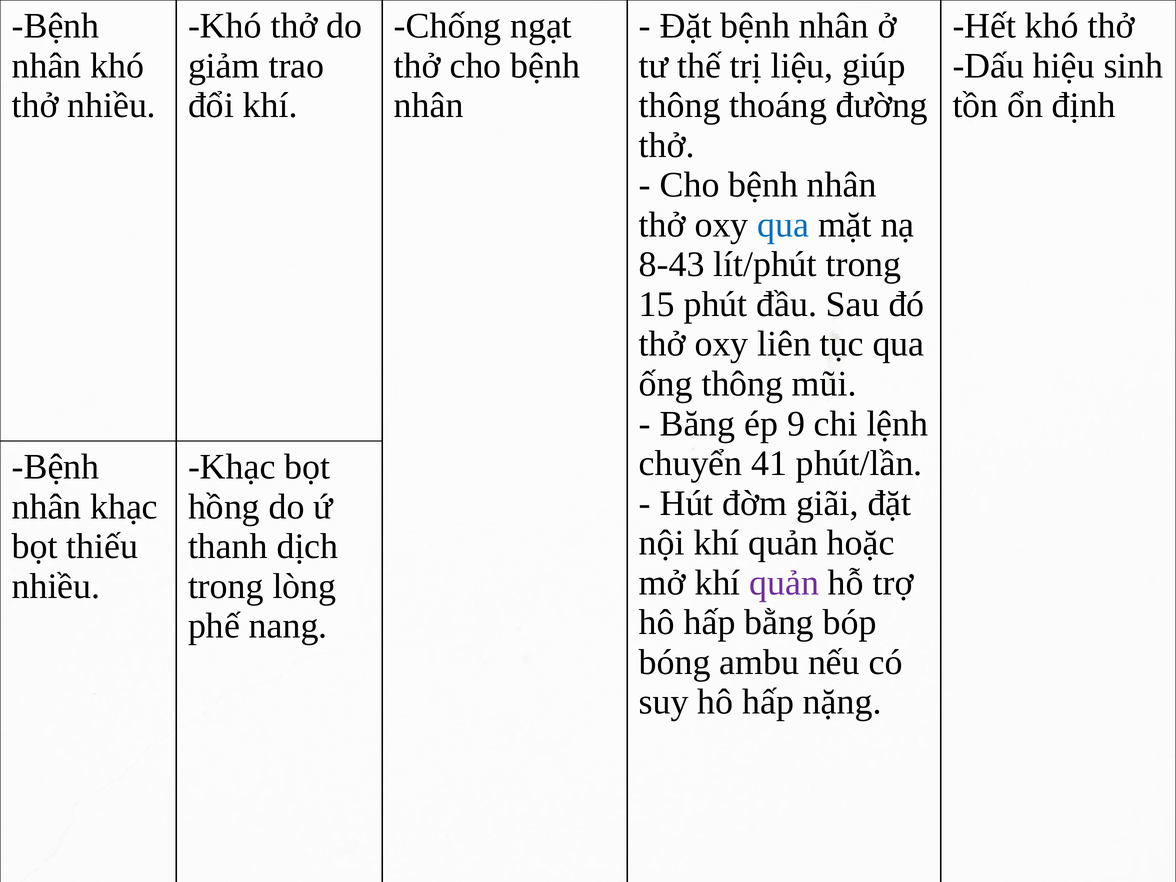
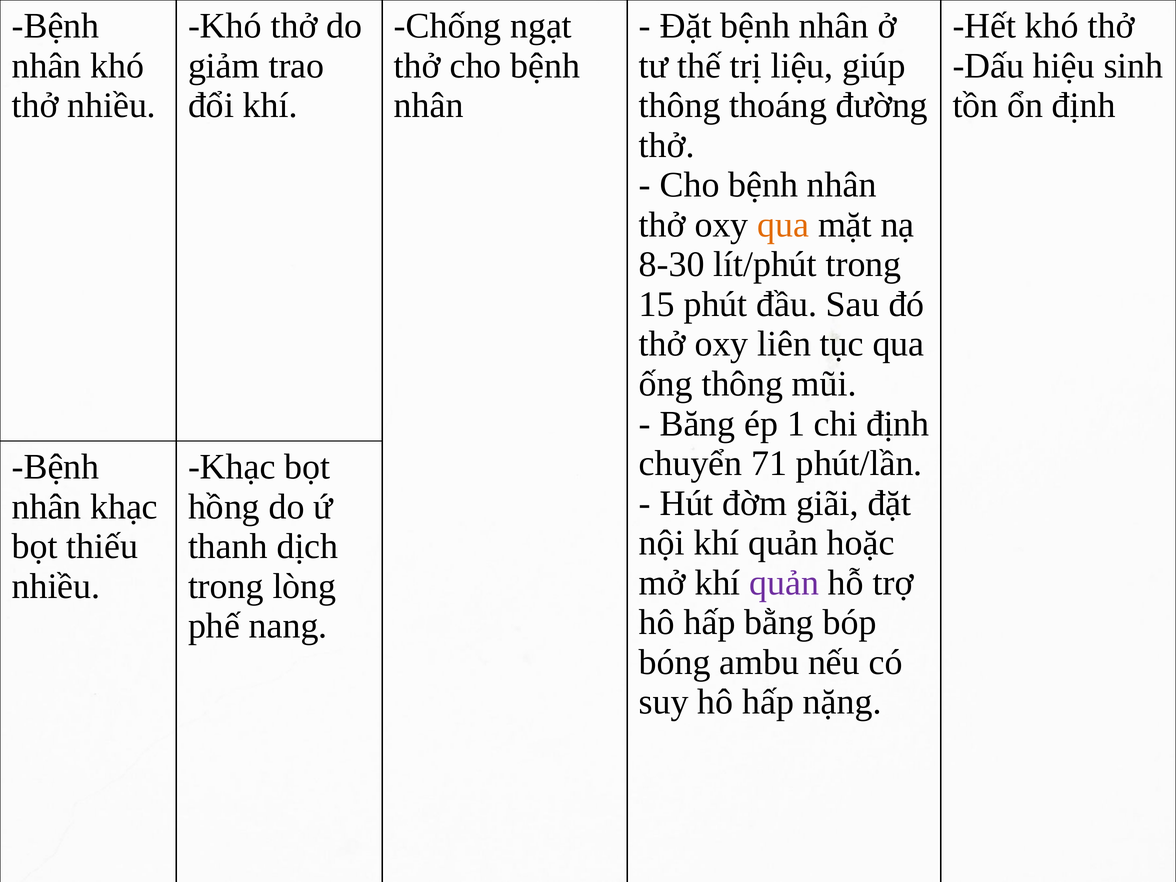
qua colour: blue -> orange (783, 225)
8-43: 8-43 -> 8-30 (672, 265)
9: 9 -> 1 (796, 424)
chi lệnh: lệnh -> định (898, 424)
41: 41 -> 71 (769, 463)
